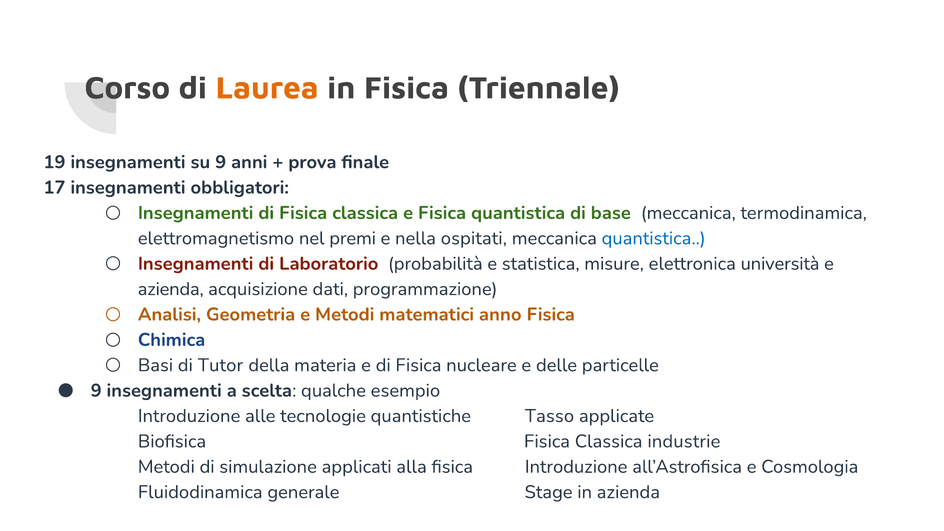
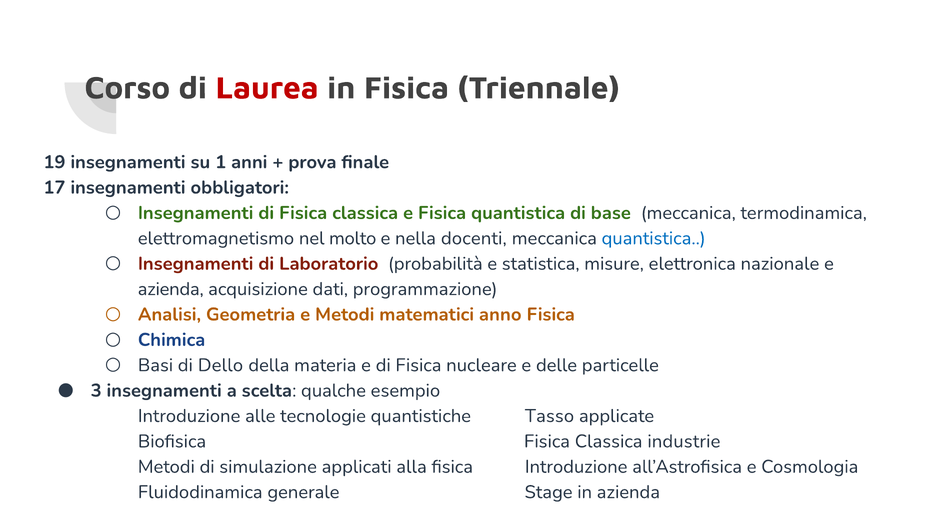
Laurea colour: orange -> red (267, 88)
su 9: 9 -> 1 (221, 162)
premi: premi -> molto (353, 238)
ospitati: ospitati -> docenti (474, 238)
università: università -> nazionale (780, 264)
Tutor: Tutor -> Dello (220, 365)
9: 9 -> 3 (96, 391)
